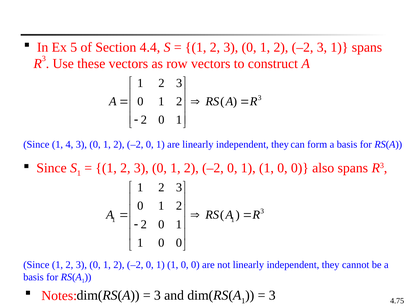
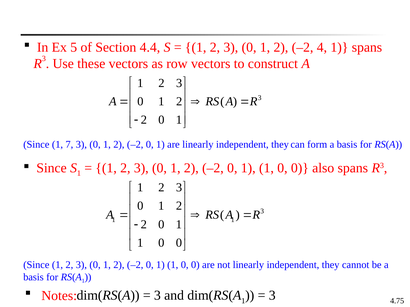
–2 3: 3 -> 4 (322, 47)
4: 4 -> 7 (69, 145)
